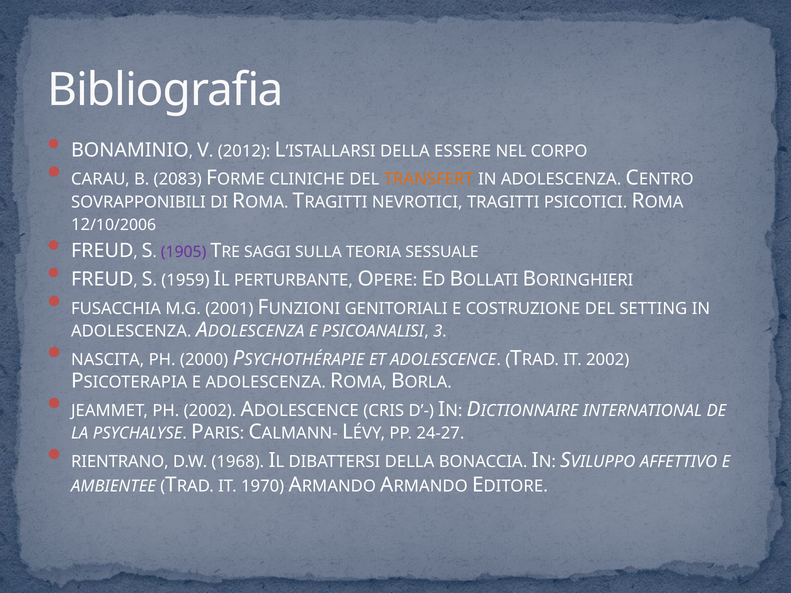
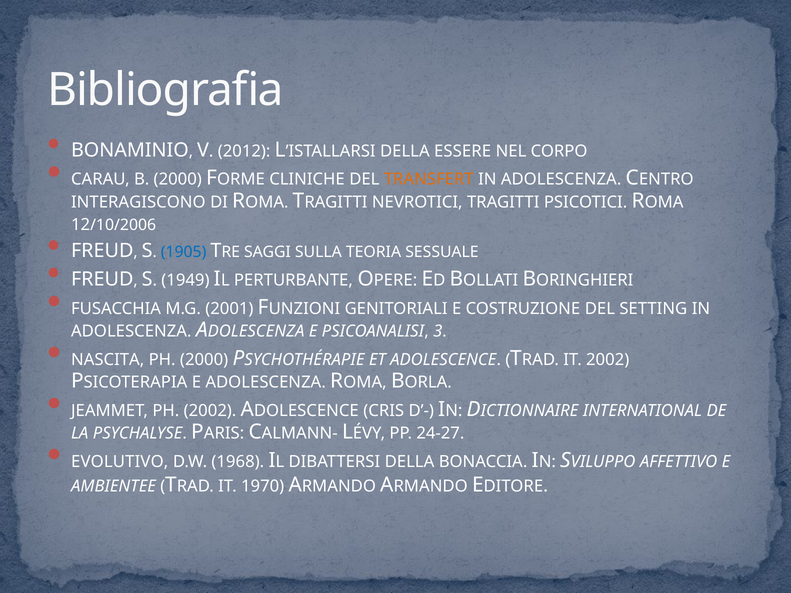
B 2083: 2083 -> 2000 (178, 180)
SOVRAPPONIBILI: SOVRAPPONIBILI -> INTERAGISCONO (138, 202)
1905 colour: purple -> blue (184, 252)
1959: 1959 -> 1949 (185, 280)
RIENTRANO: RIENTRANO -> EVOLUTIVO (120, 462)
